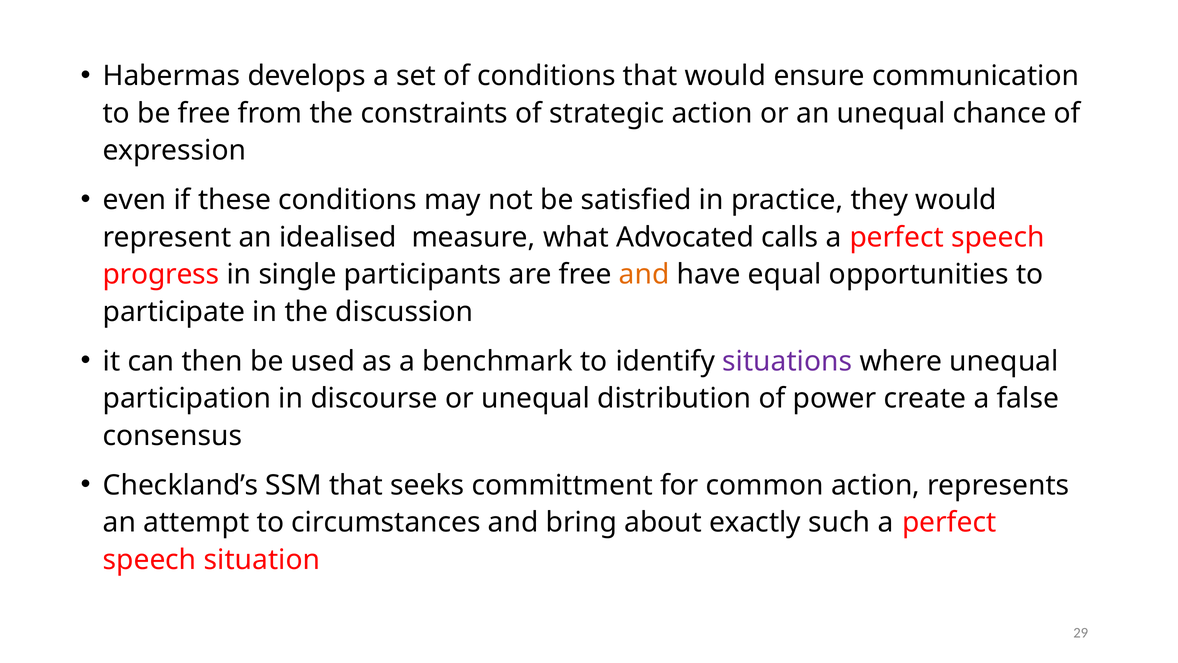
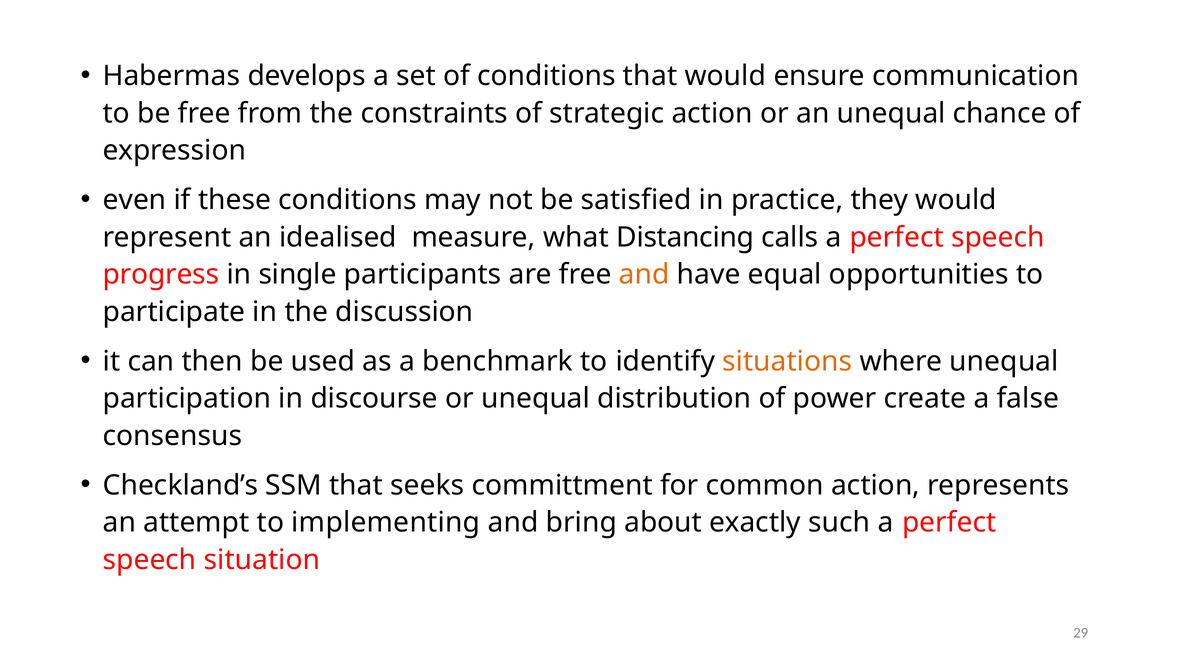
Advocated: Advocated -> Distancing (685, 237)
situations colour: purple -> orange (787, 361)
circumstances: circumstances -> implementing (386, 522)
